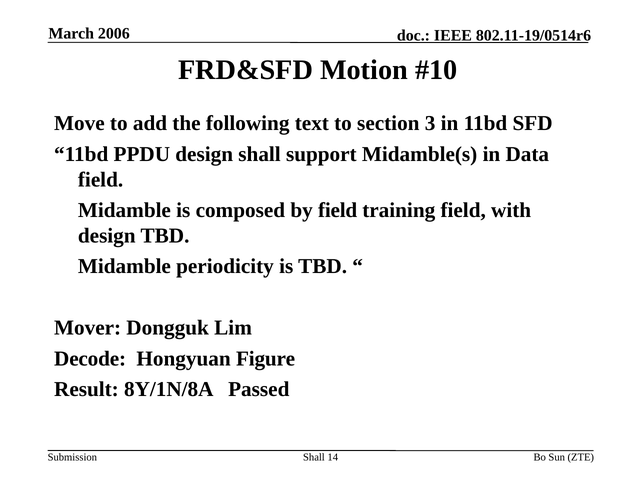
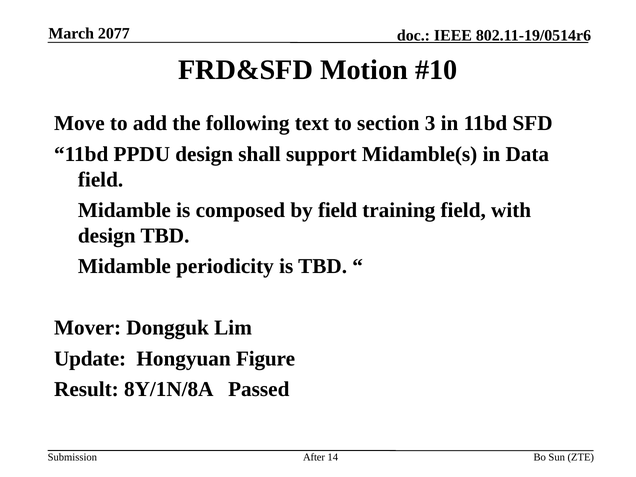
2006: 2006 -> 2077 (114, 34)
Decode: Decode -> Update (90, 359)
Shall: Shall -> After (314, 457)
